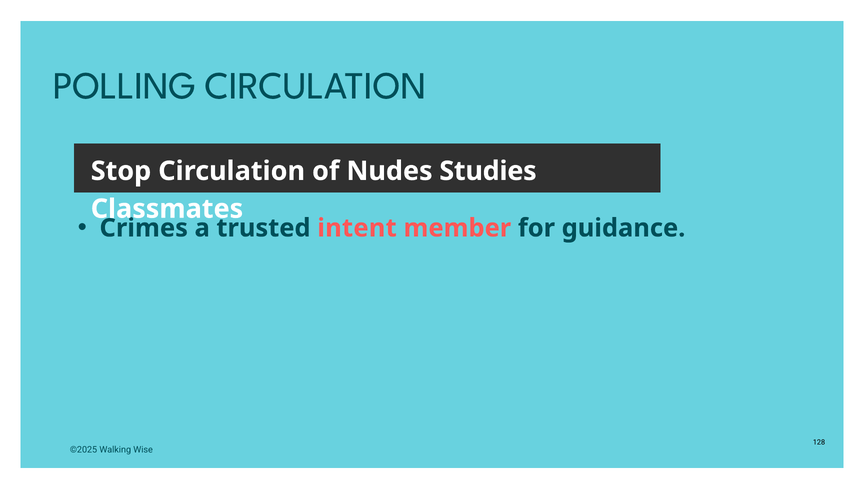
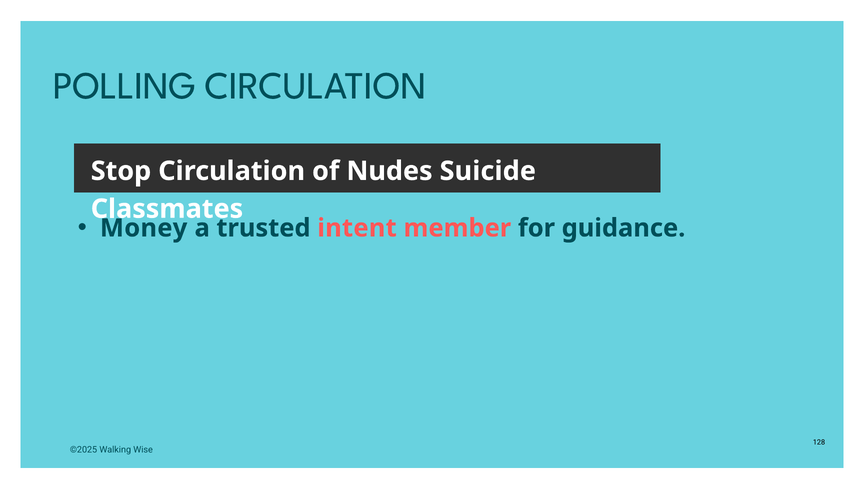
Studies: Studies -> Suicide (488, 171)
Crimes: Crimes -> Money (144, 228)
